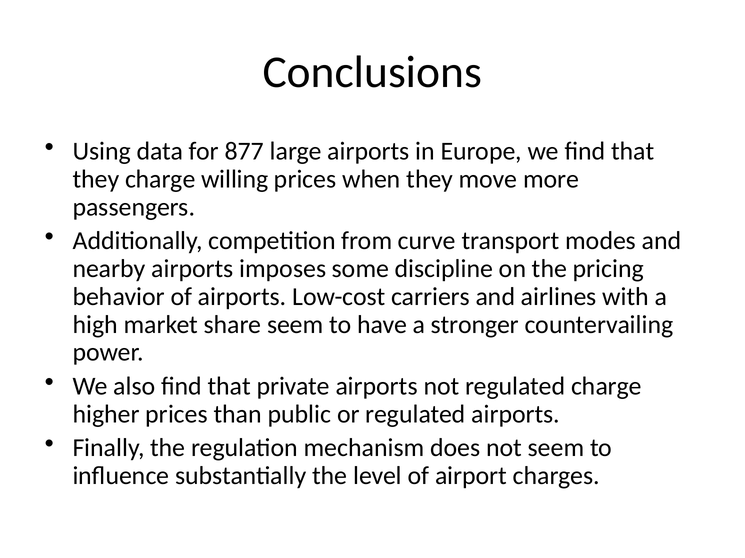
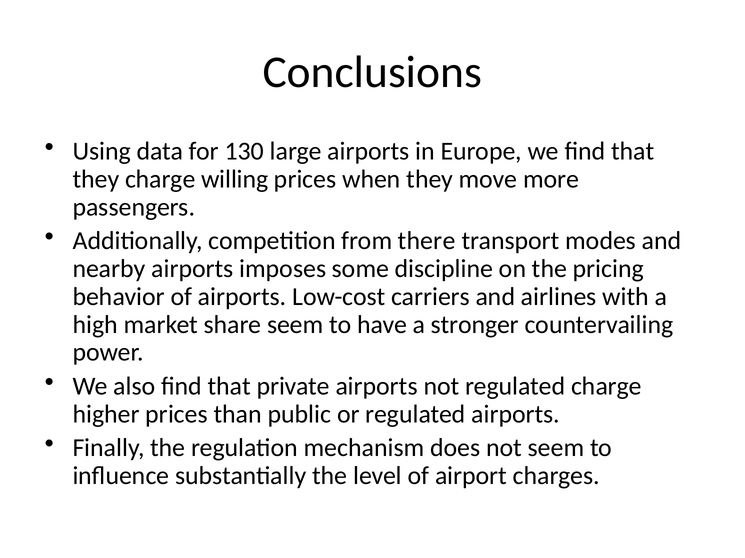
877: 877 -> 130 (244, 151)
curve: curve -> there (427, 241)
